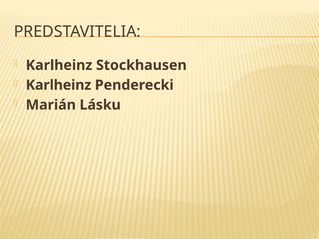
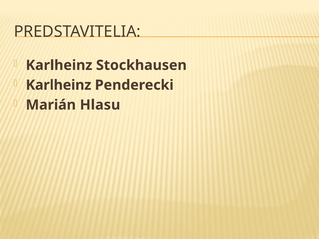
Lásku: Lásku -> Hlasu (100, 105)
